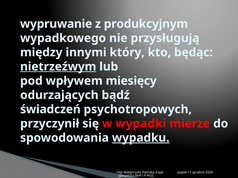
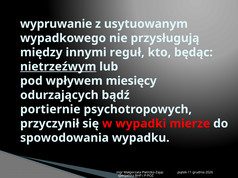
produkcyjnym: produkcyjnym -> usytuowanym (146, 24)
który: który -> reguł (127, 52)
świadczeń: świadczeń -> portiernie (50, 110)
wypadku underline: present -> none (141, 138)
